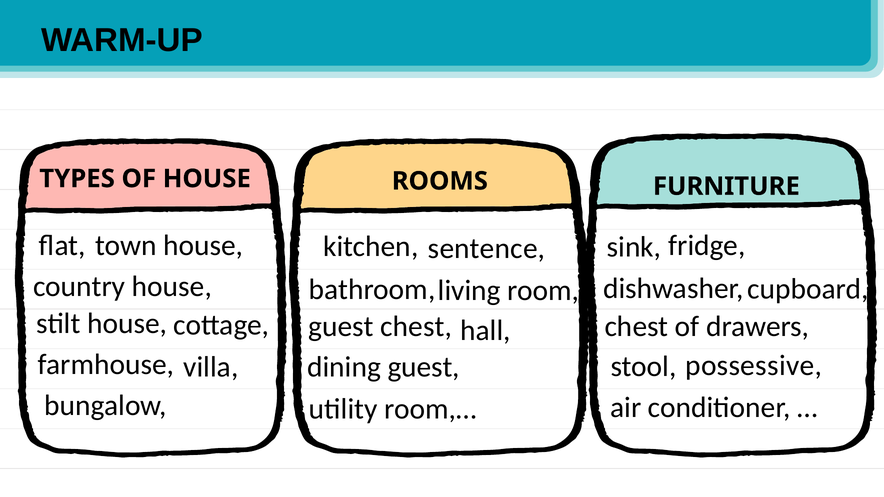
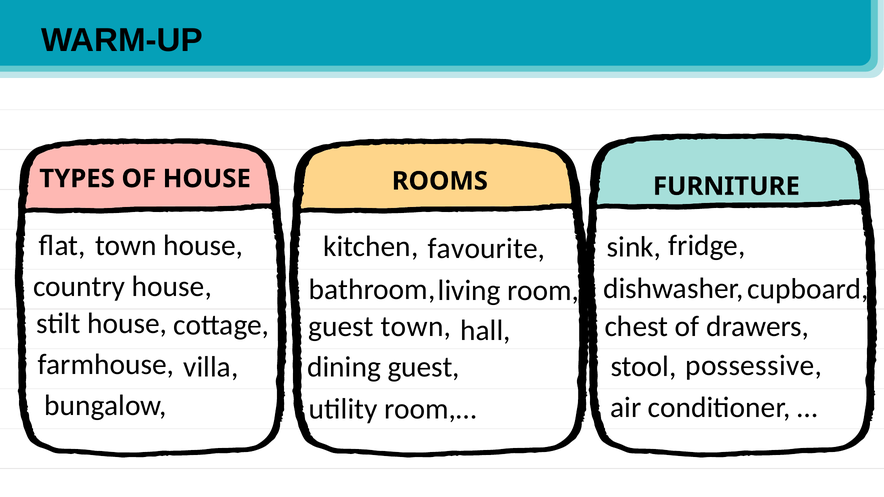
sentence: sentence -> favourite (487, 249)
guest chest: chest -> town (416, 327)
